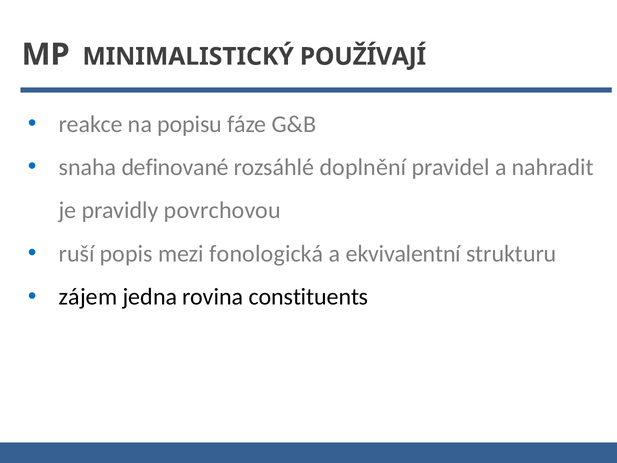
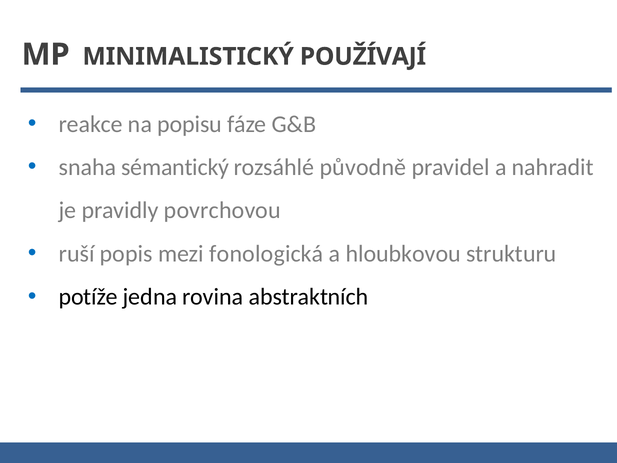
definované: definované -> sémantický (175, 167)
doplnění: doplnění -> původně (363, 167)
ekvivalentní: ekvivalentní -> hloubkovou (403, 254)
zájem: zájem -> potíže (88, 297)
constituents: constituents -> abstraktních (309, 297)
